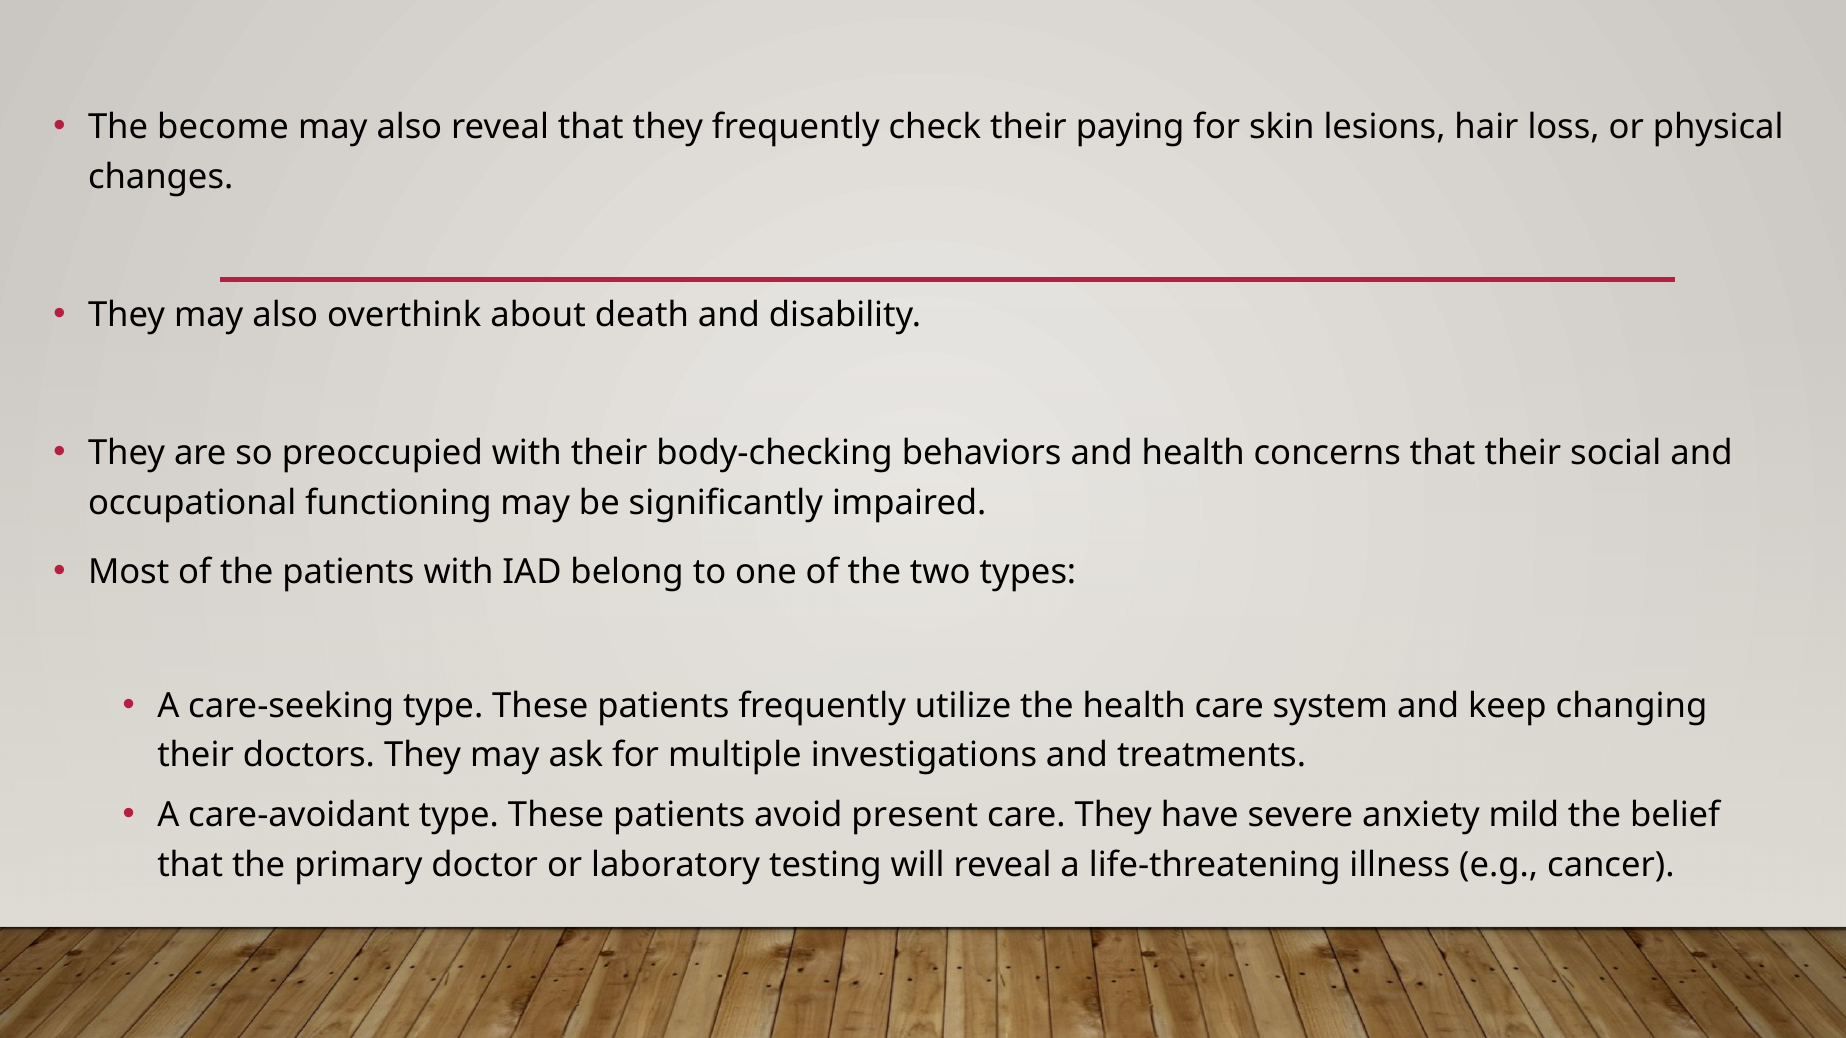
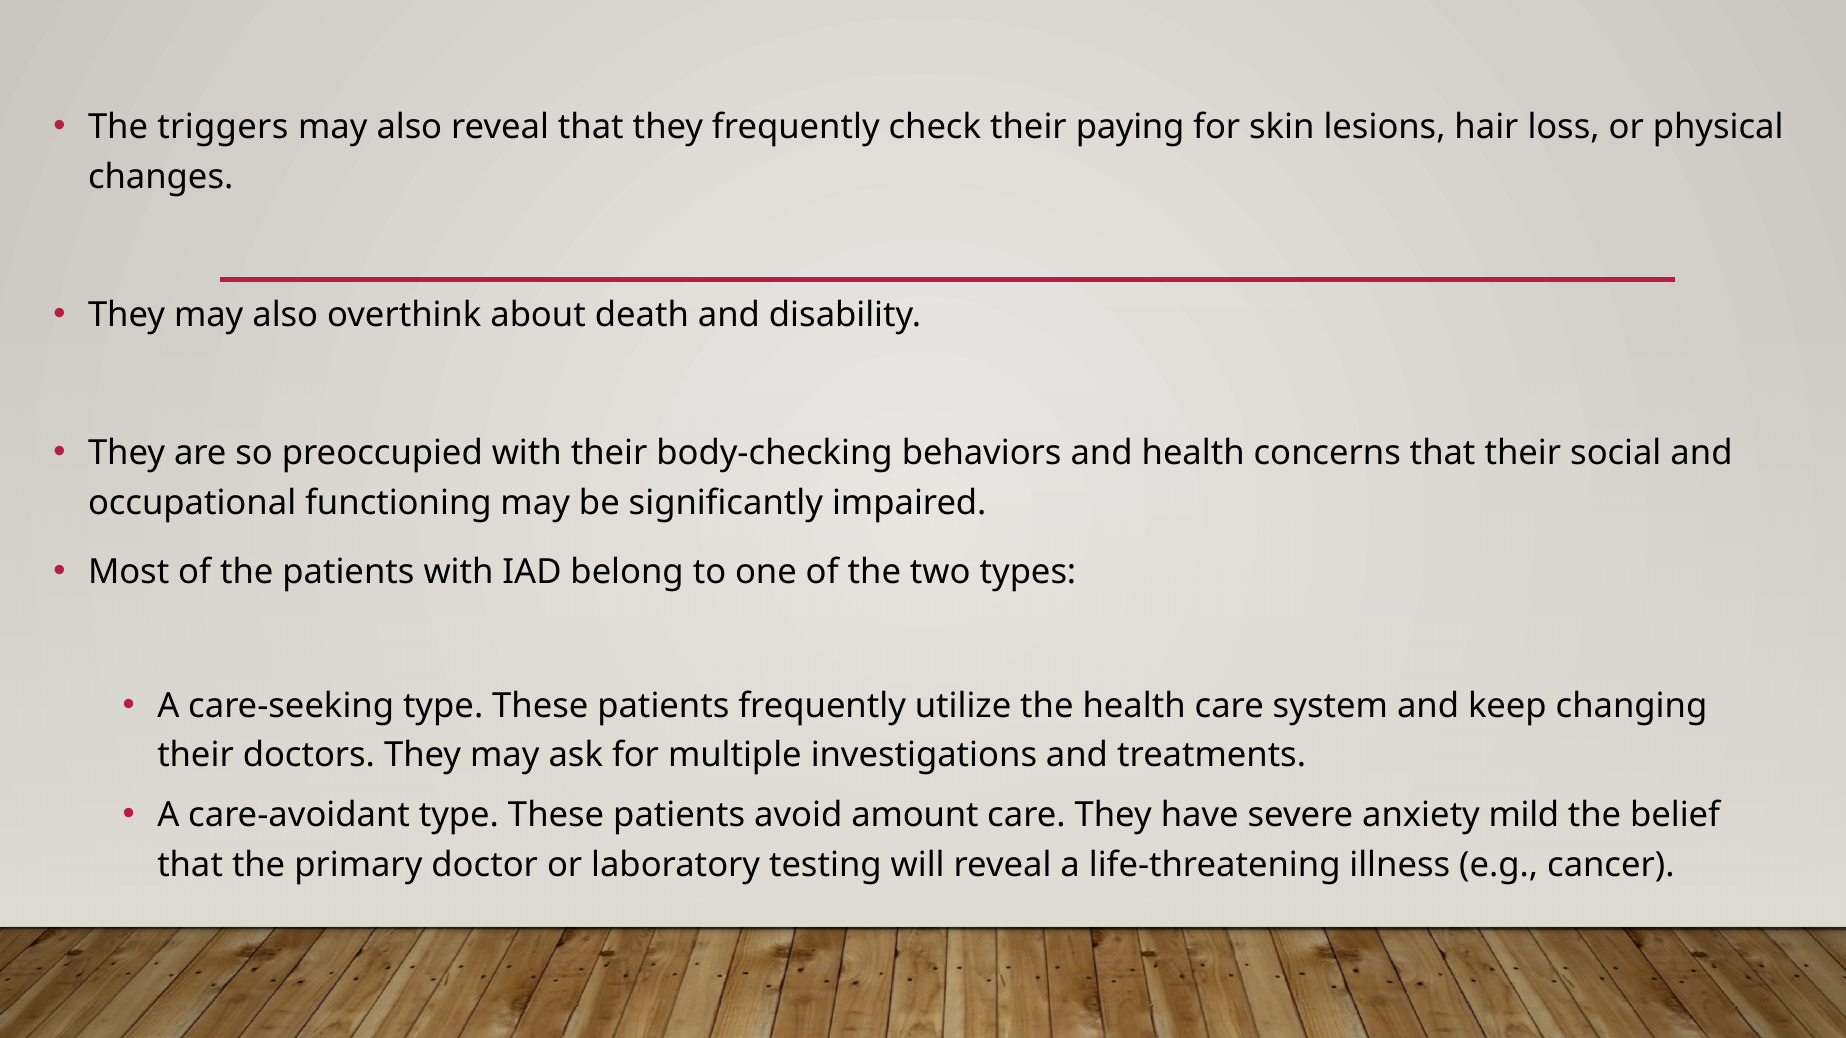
become: become -> triggers (223, 127)
present: present -> amount (915, 815)
